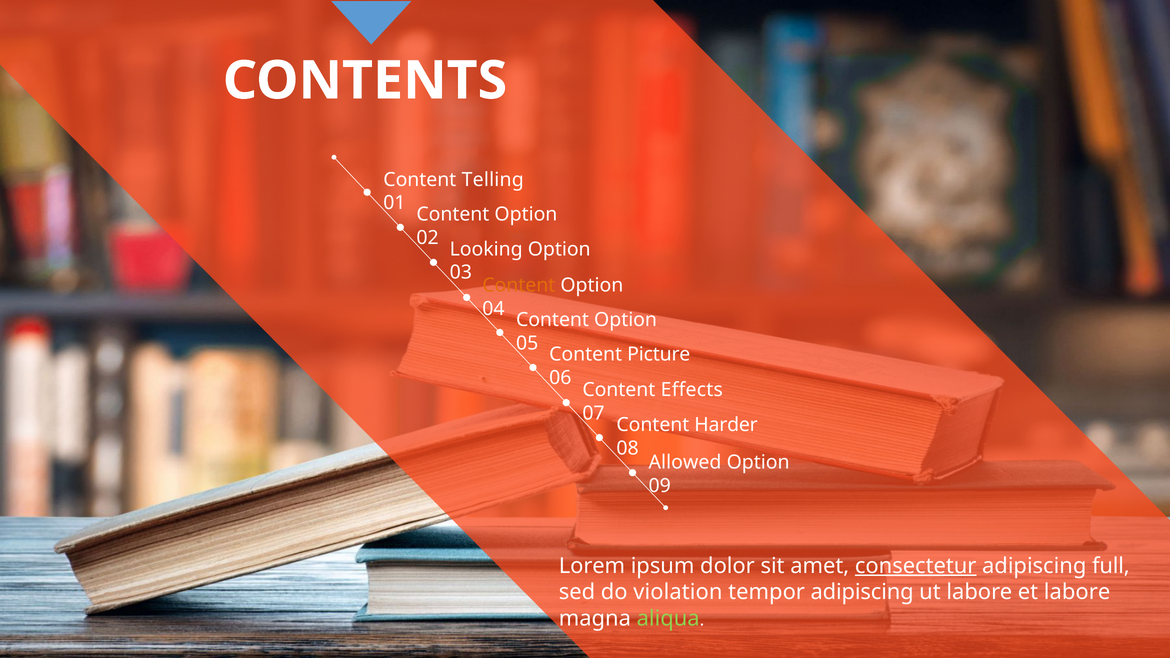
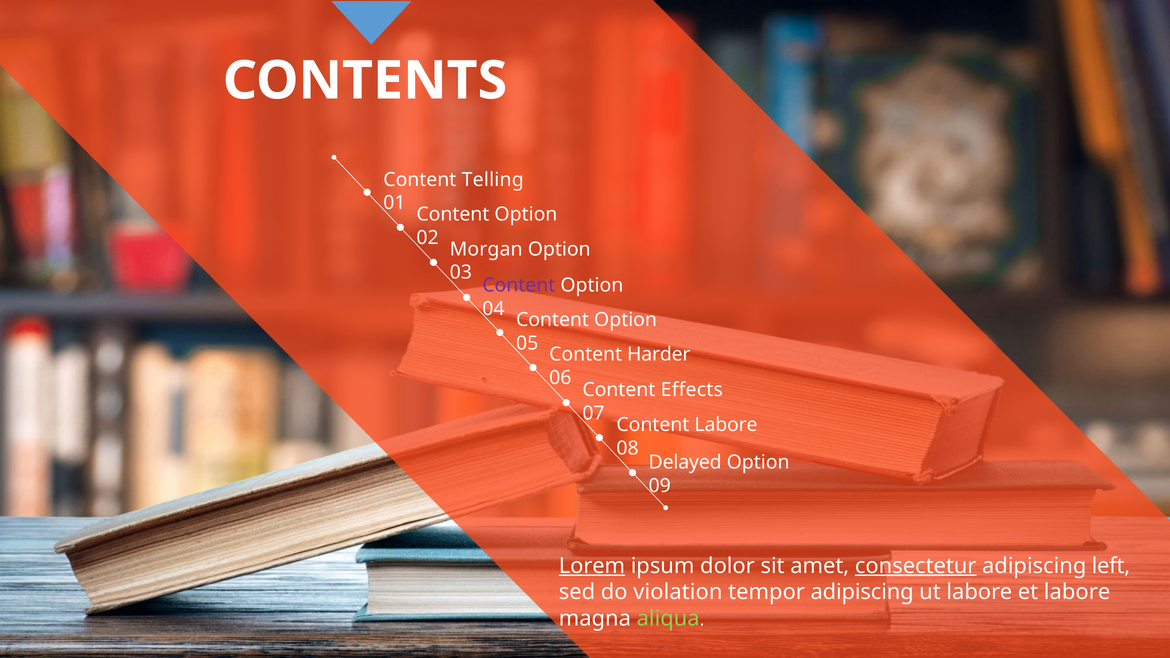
Looking: Looking -> Morgan (486, 249)
Content colour: orange -> purple (519, 285)
Picture: Picture -> Harder (659, 354)
Content Harder: Harder -> Labore (726, 425)
Allowed: Allowed -> Delayed (685, 463)
Lorem underline: none -> present (592, 566)
full: full -> left (1111, 566)
